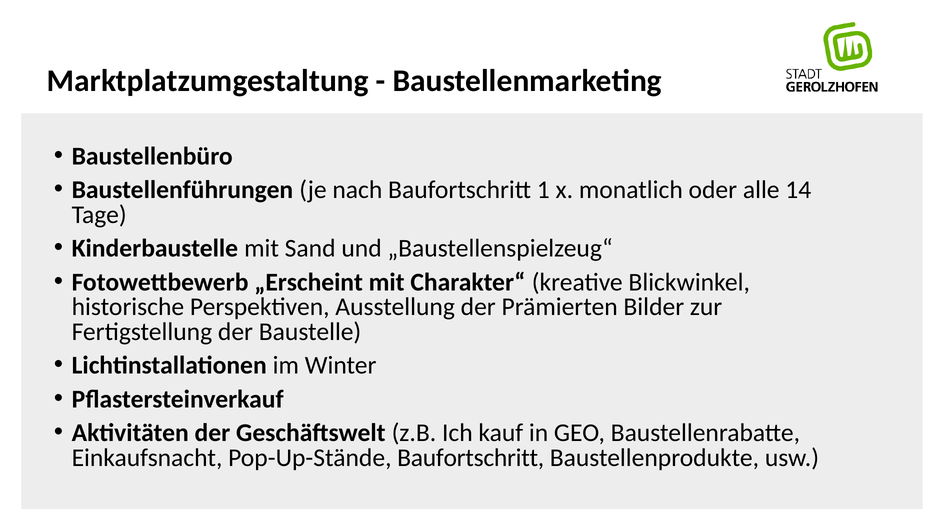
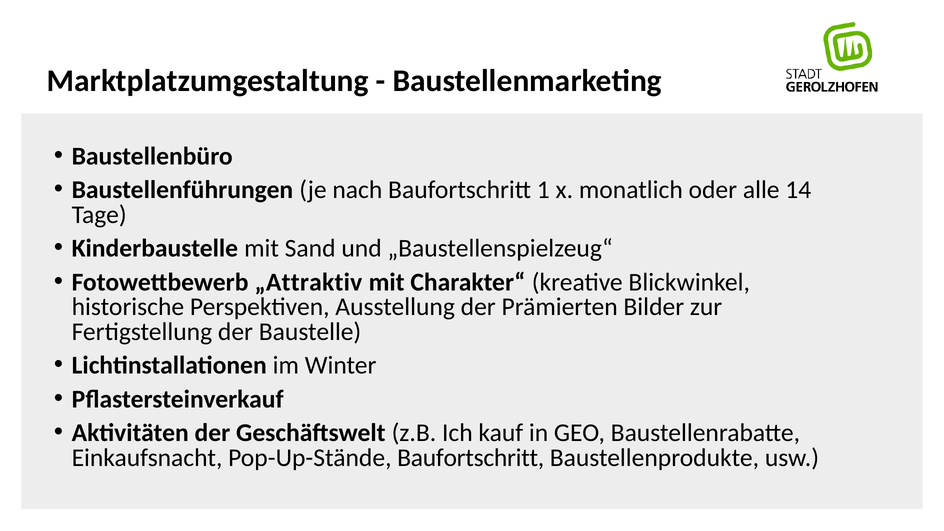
„Erscheint: „Erscheint -> „Attraktiv (308, 282)
